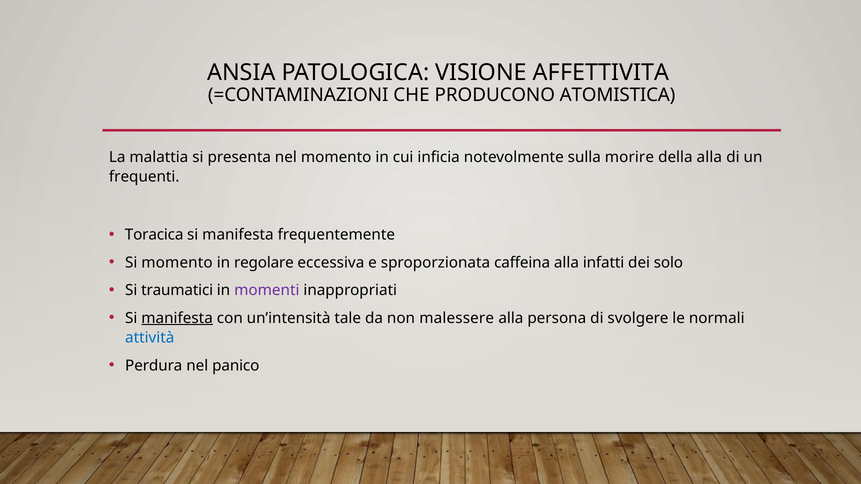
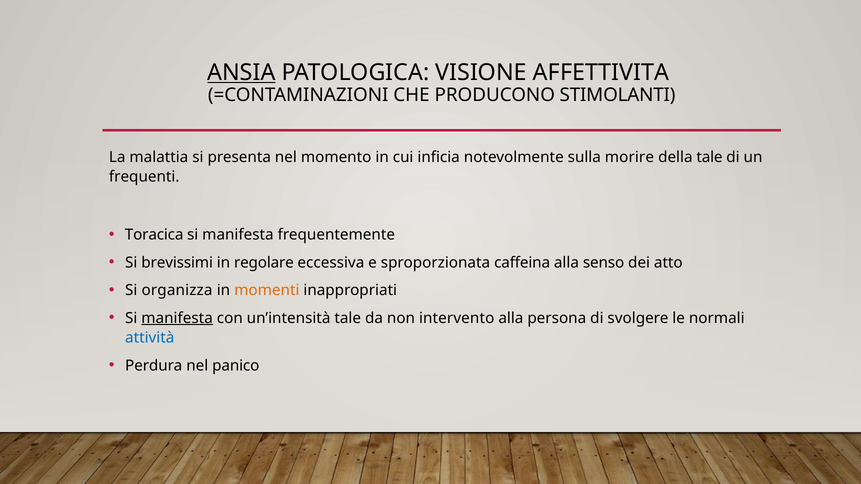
ANSIA underline: none -> present (241, 72)
ATOMISTICA: ATOMISTICA -> STIMOLANTI (618, 95)
della alla: alla -> tale (709, 157)
Si momento: momento -> brevissimi (177, 263)
infatti: infatti -> senso (604, 263)
solo: solo -> atto (668, 263)
traumatici: traumatici -> organizza (177, 290)
momenti colour: purple -> orange (267, 290)
malessere: malessere -> intervento (457, 318)
